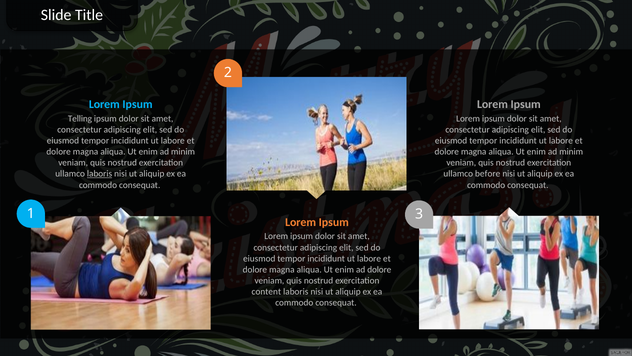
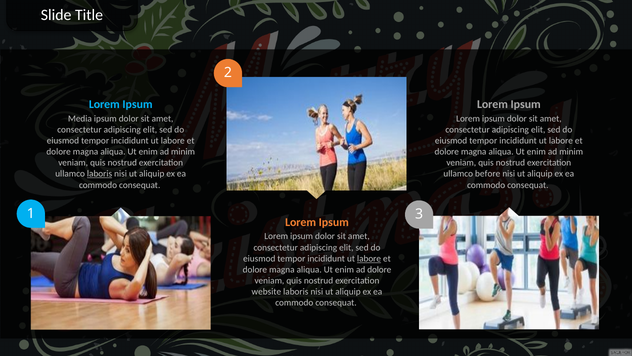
Telling: Telling -> Media (80, 118)
labore underline: none -> present (369, 258)
content: content -> website (266, 291)
